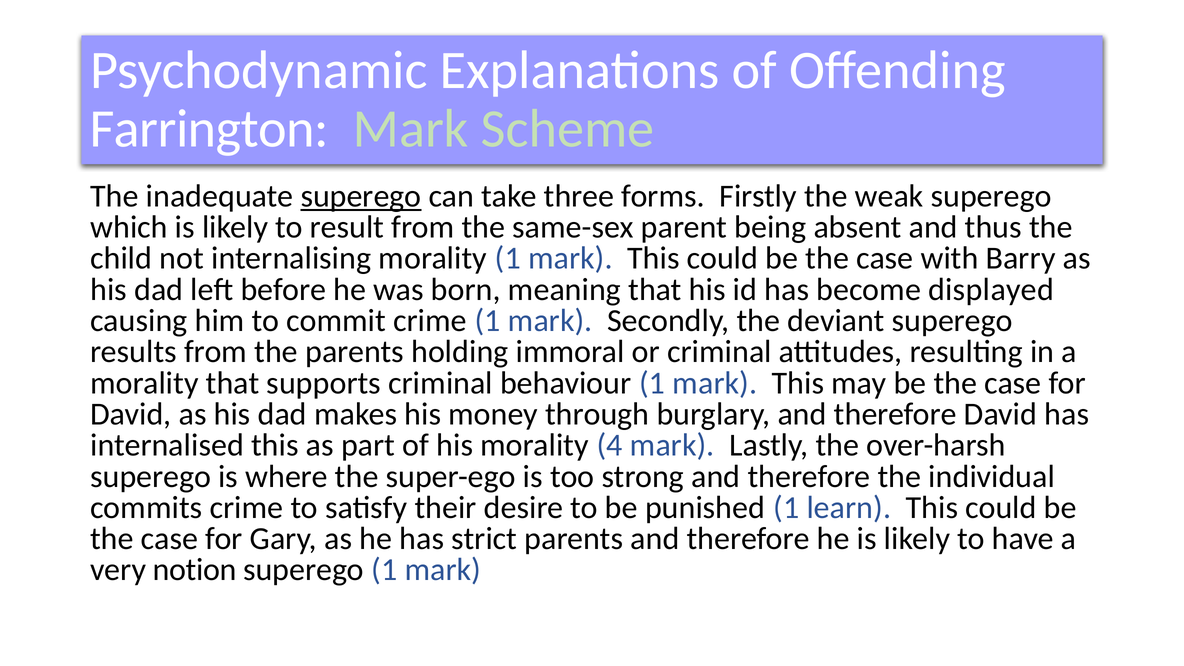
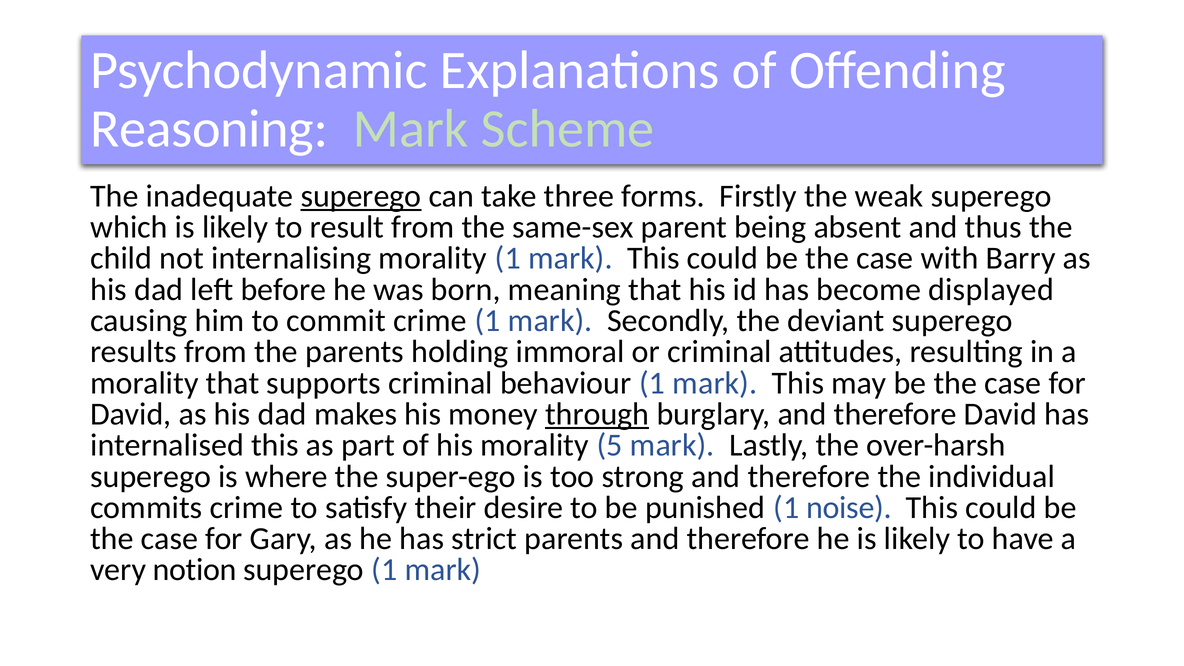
Farrington: Farrington -> Reasoning (209, 129)
through underline: none -> present (597, 414)
4: 4 -> 5 (610, 445)
learn: learn -> noise (849, 508)
